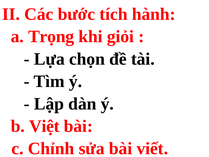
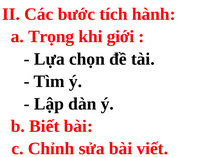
giỏi: giỏi -> giới (121, 37)
Việt: Việt -> Biết (44, 126)
